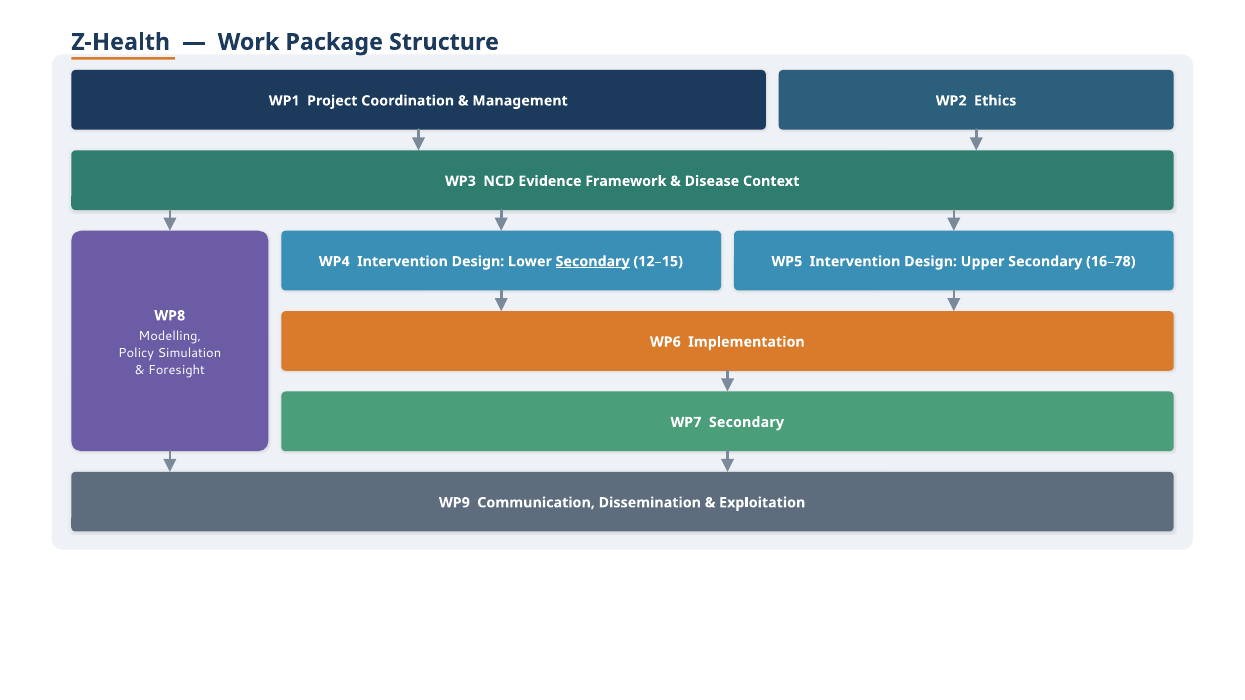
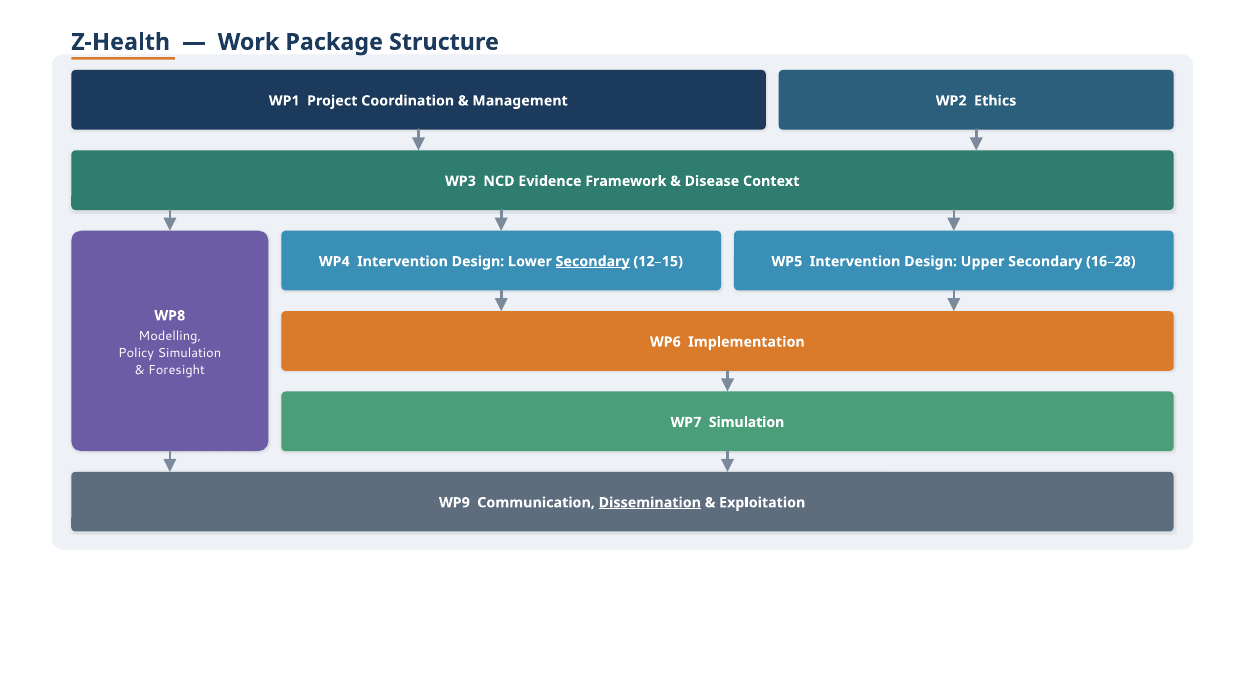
16–78: 16–78 -> 16–28 (1111, 262)
WP7 Secondary: Secondary -> Simulation (747, 422)
Dissemination underline: none -> present (650, 503)
